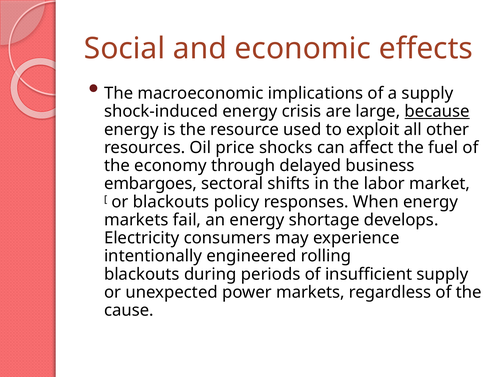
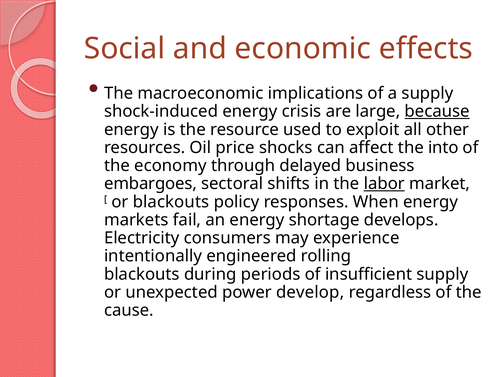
fuel: fuel -> into (443, 148)
labor underline: none -> present (384, 184)
power markets: markets -> develop (310, 292)
